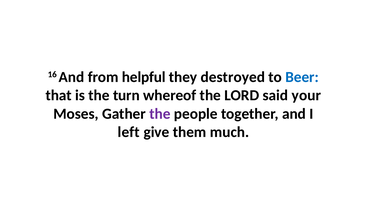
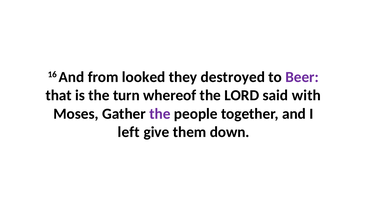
helpful: helpful -> looked (144, 77)
Beer colour: blue -> purple (302, 77)
your: your -> with (306, 95)
much: much -> down (230, 132)
